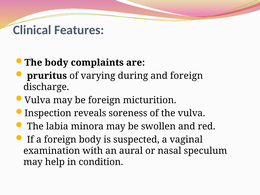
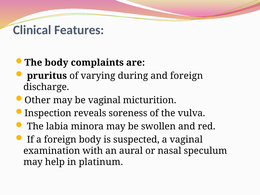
Vulva: Vulva -> Other (38, 100)
be foreign: foreign -> vaginal (104, 100)
condition: condition -> platinum (101, 162)
